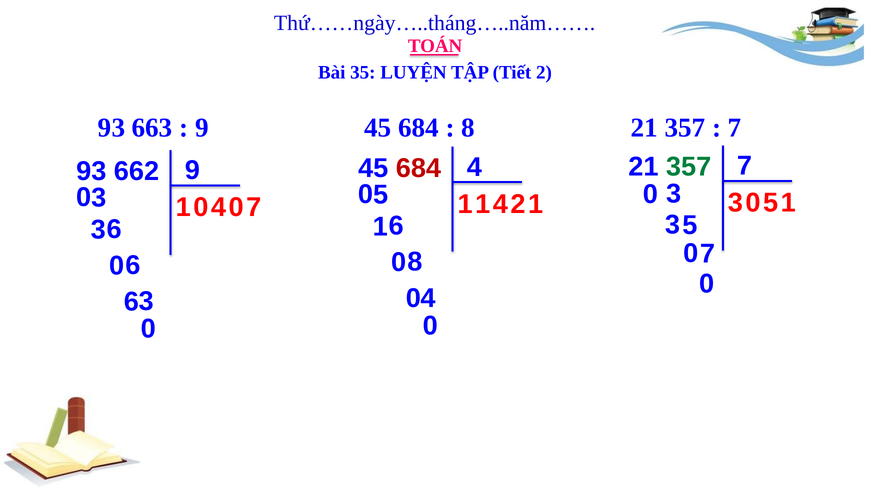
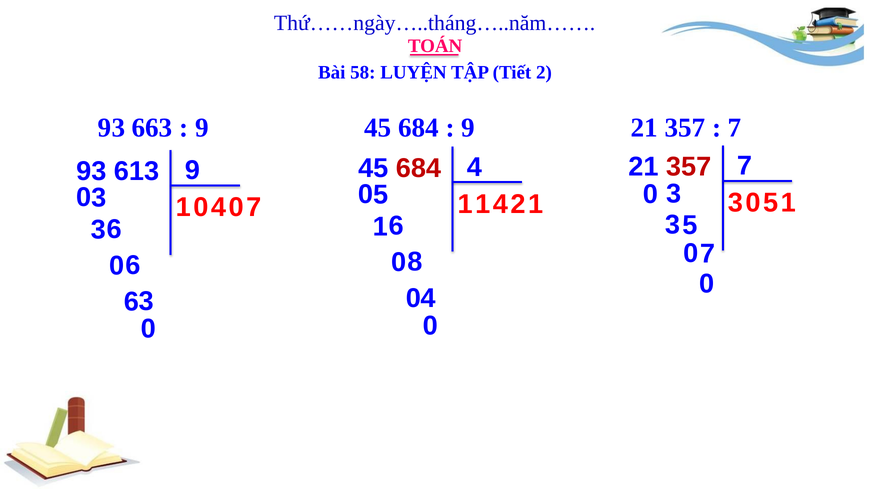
Bài 35: 35 -> 58 (363, 72)
8: 8 -> 9 (468, 128)
357 colour: green -> red (689, 167)
662: 662 -> 613 (137, 171)
